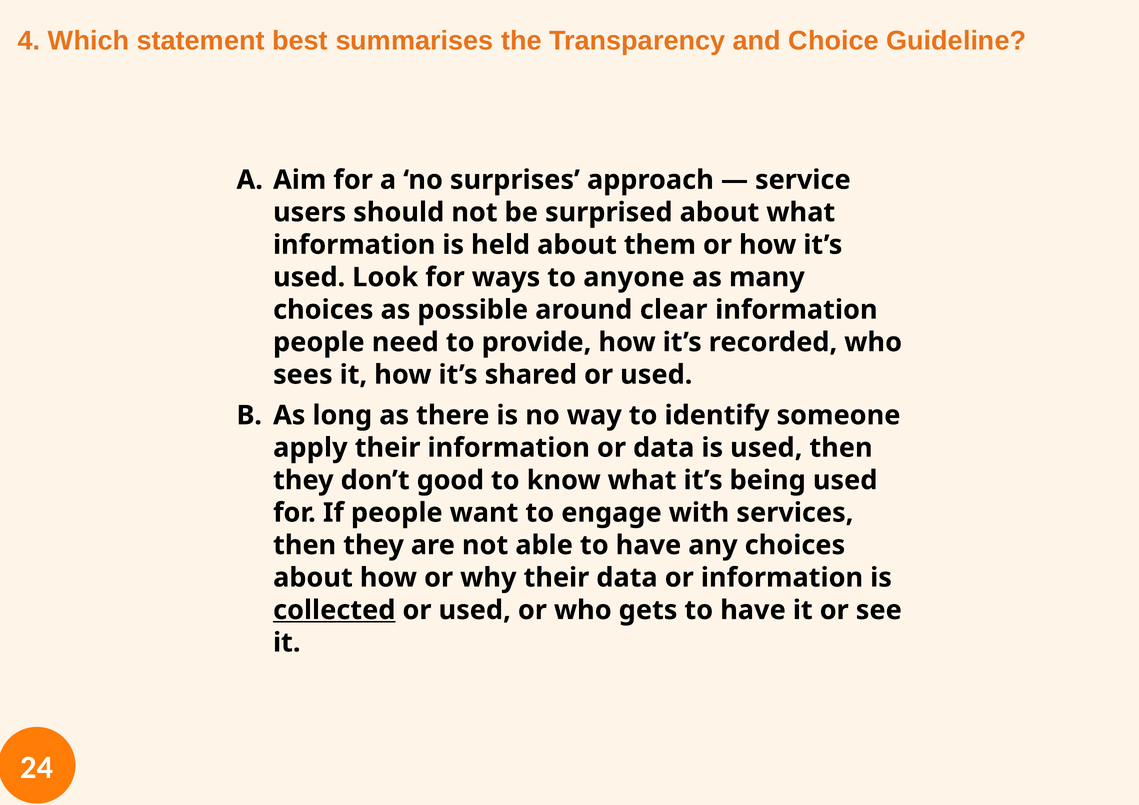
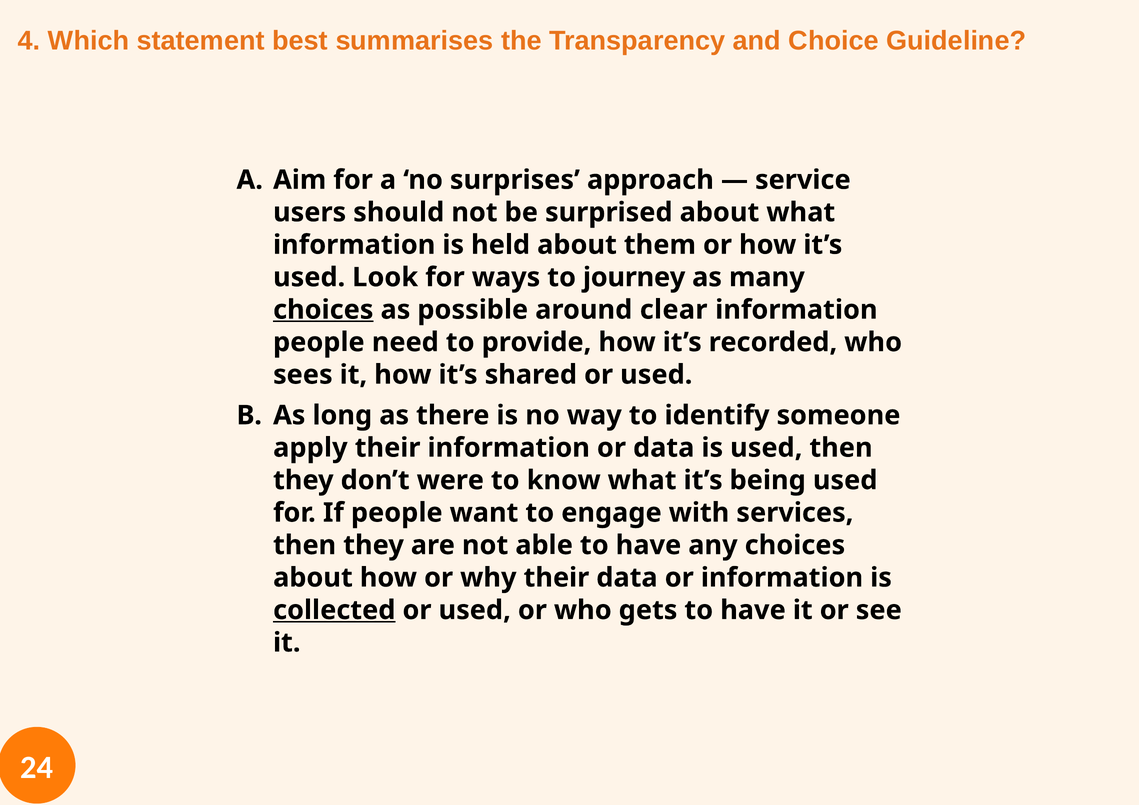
anyone: anyone -> journey (634, 277)
choices underline: none -> present (323, 310)
good: good -> were (450, 480)
